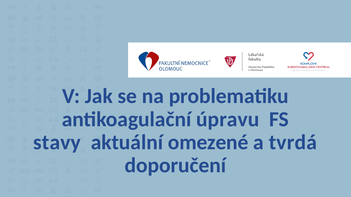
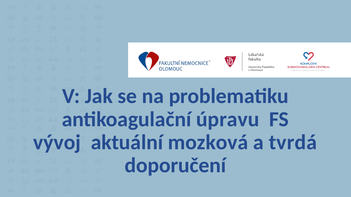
stavy: stavy -> vývoj (57, 143)
omezené: omezené -> mozková (208, 143)
